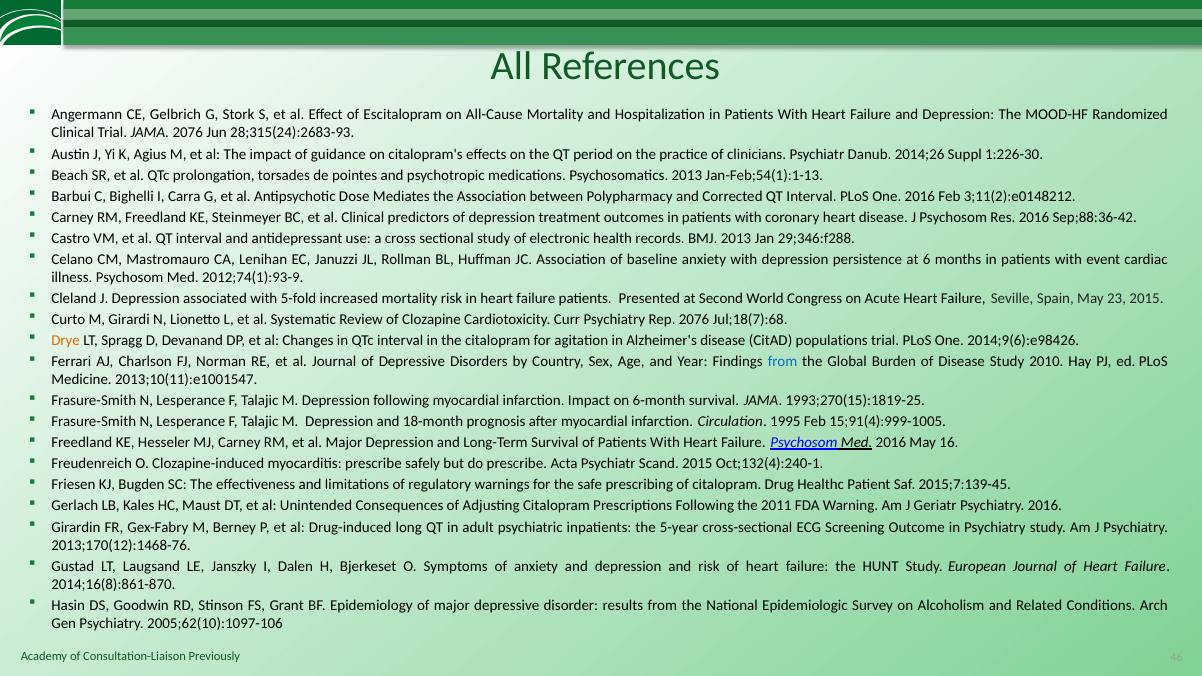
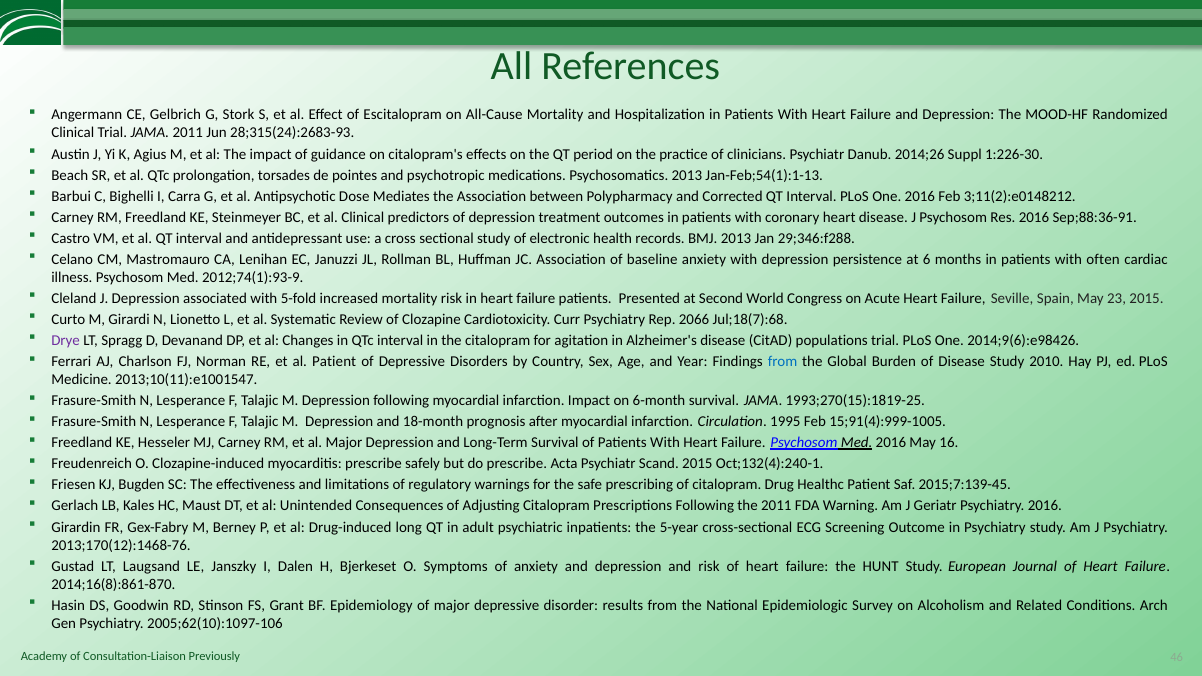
JAMA 2076: 2076 -> 2011 (188, 133)
Sep;88:36-42: Sep;88:36-42 -> Sep;88:36-91 (1095, 217)
event: event -> often (1103, 259)
Rep 2076: 2076 -> 2066 (694, 319)
Drye colour: orange -> purple (66, 340)
al Journal: Journal -> Patient (334, 362)
